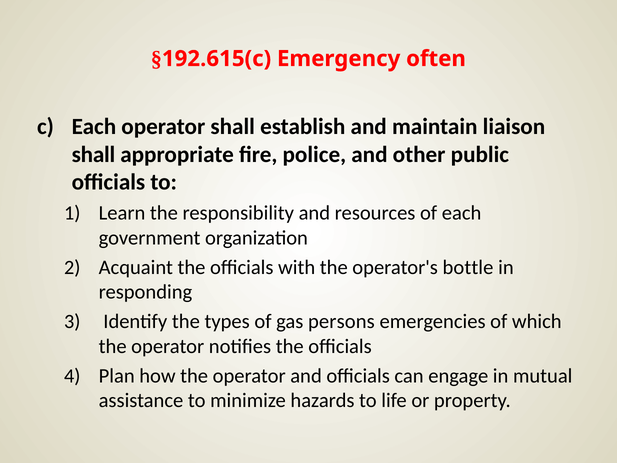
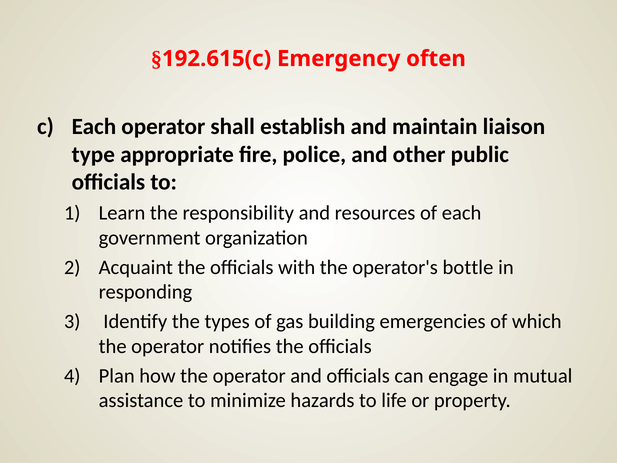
shall: shall -> type (93, 154)
persons: persons -> building (341, 321)
